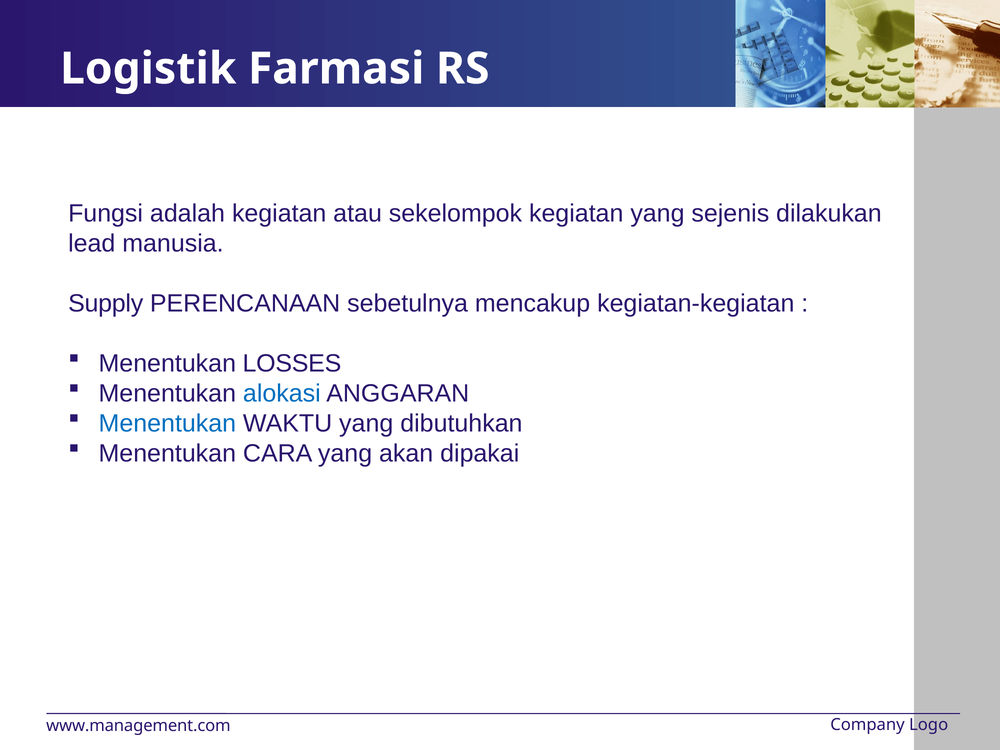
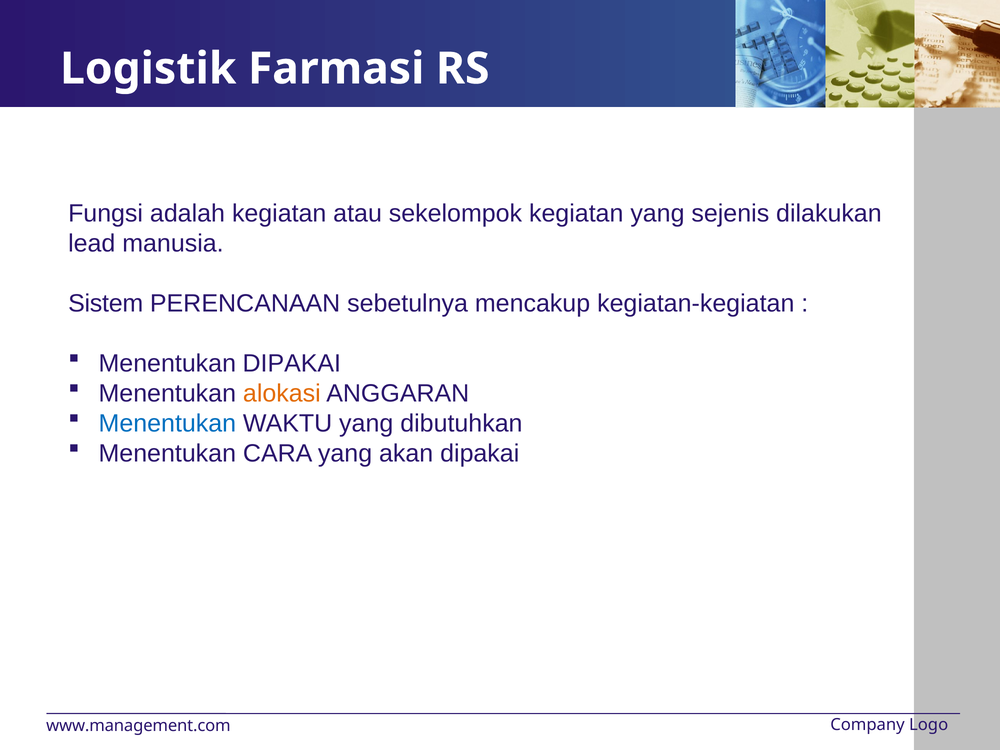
Supply: Supply -> Sistem (106, 303)
Menentukan LOSSES: LOSSES -> DIPAKAI (292, 363)
alokasi colour: blue -> orange (282, 393)
